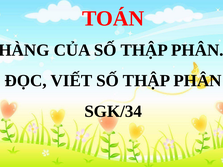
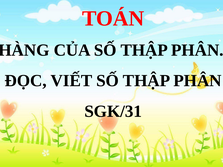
SGK/34: SGK/34 -> SGK/31 (113, 111)
